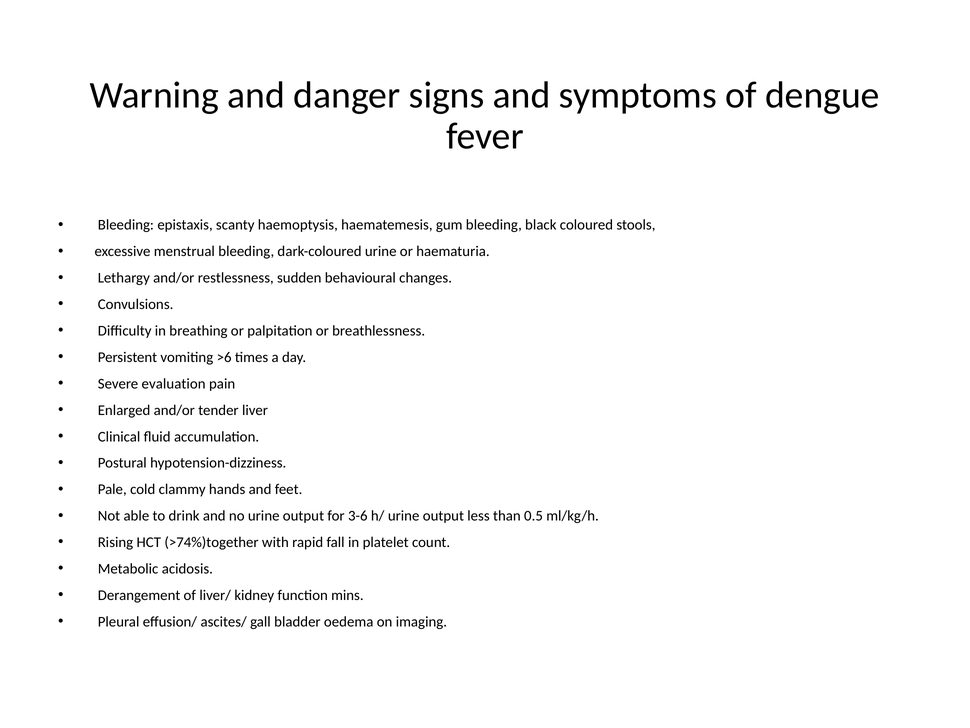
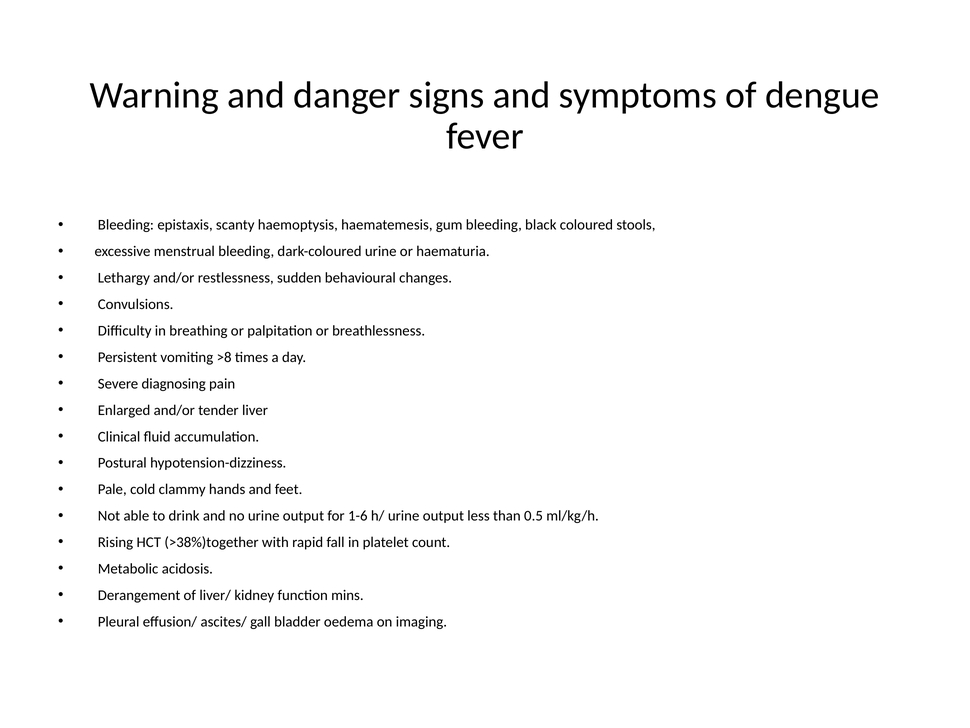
>6: >6 -> >8 (224, 357)
evaluation: evaluation -> diagnosing (174, 383)
3-6: 3-6 -> 1-6 (358, 516)
>74%)together: >74%)together -> >38%)together (212, 542)
